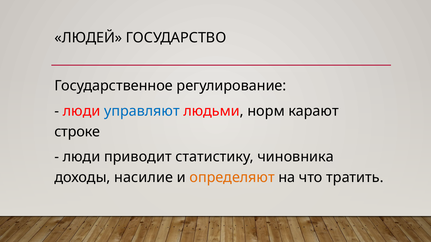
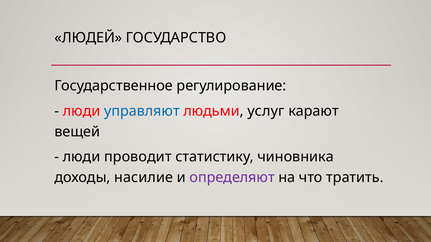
норм: норм -> услуг (266, 111)
строке: строке -> вещей (77, 132)
приводит: приводит -> проводит (138, 157)
определяют colour: orange -> purple (232, 178)
